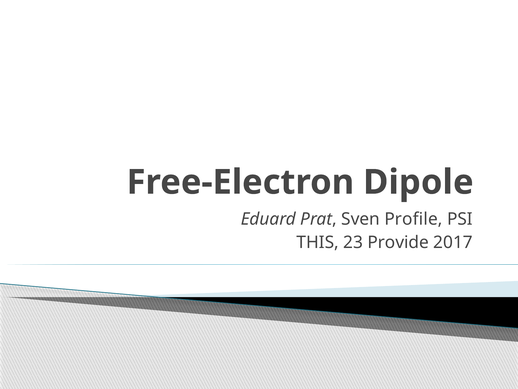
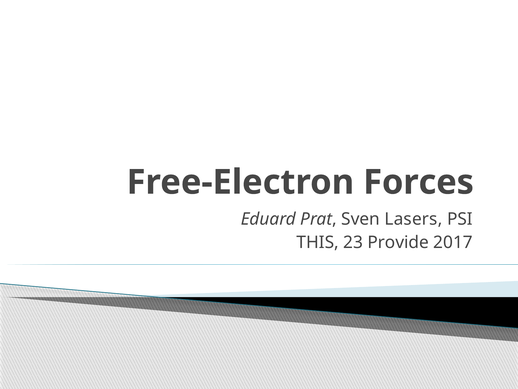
Dipole: Dipole -> Forces (419, 182)
Profile: Profile -> Lasers (413, 219)
